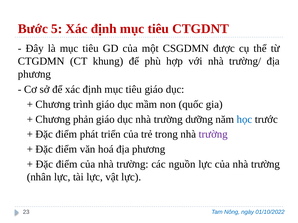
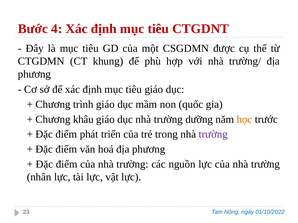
5: 5 -> 4 (57, 29)
phản: phản -> khâu (83, 120)
học colour: blue -> orange (244, 120)
